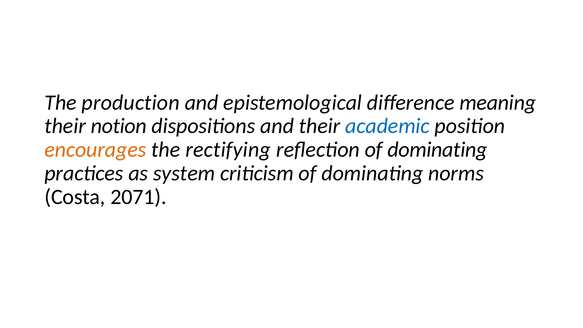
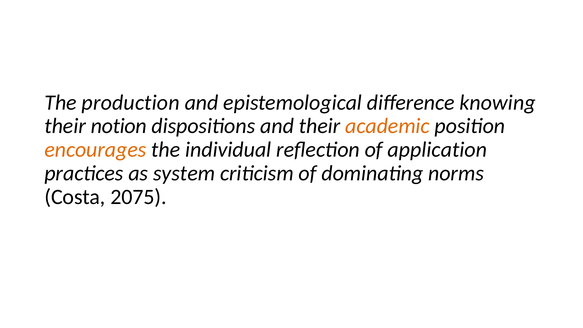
meaning: meaning -> knowing (498, 102)
academic colour: blue -> orange (387, 126)
rectifying: rectifying -> individual (228, 150)
reflection of dominating: dominating -> application (437, 150)
2071: 2071 -> 2075 (139, 197)
